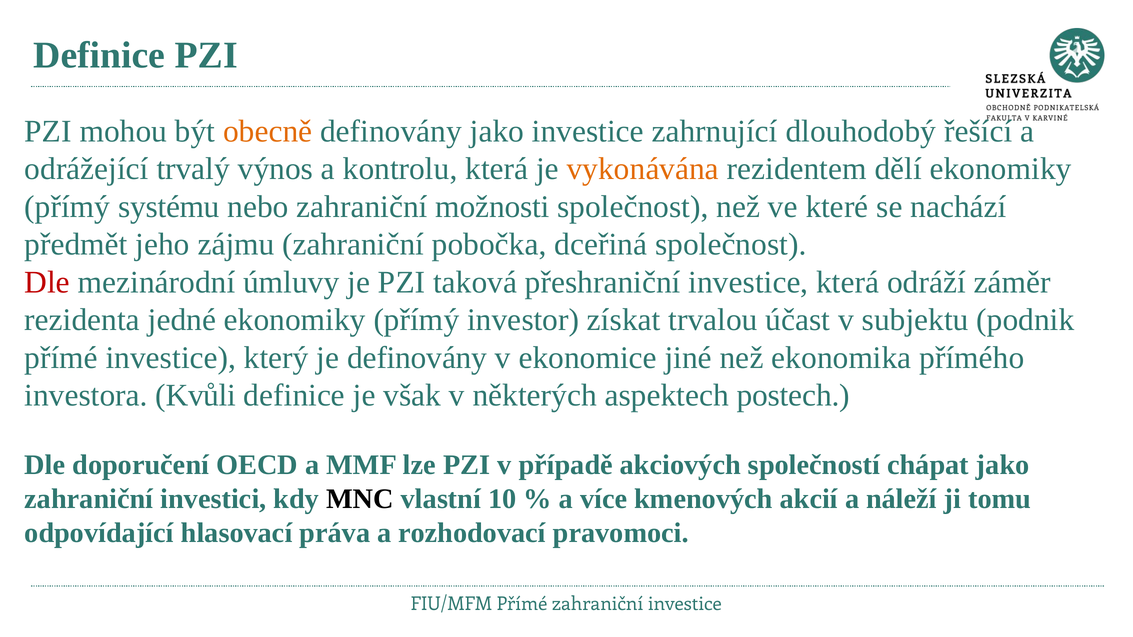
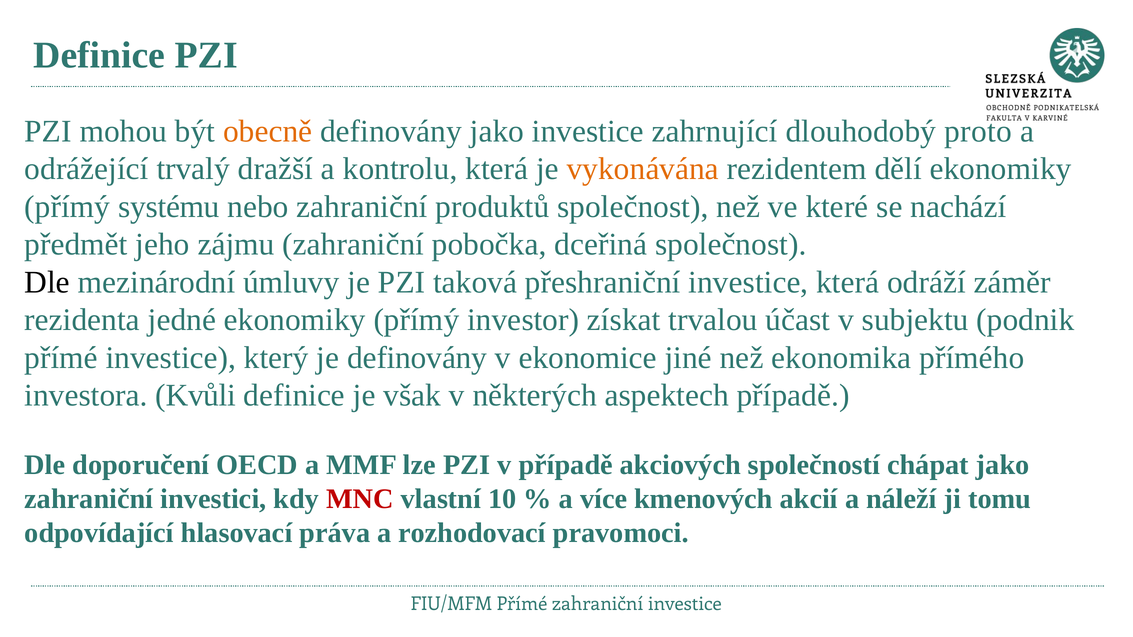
řešící: řešící -> proto (978, 131)
výnos: výnos -> dražší (275, 169)
možnosti: možnosti -> produktů (492, 207)
Dle colour: red -> black (47, 282)
aspektech postech: postech -> případě (793, 396)
MNC colour: black -> red (360, 499)
